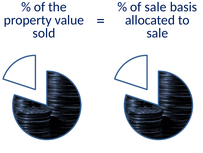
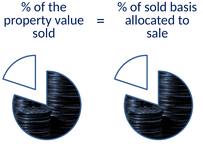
of sale: sale -> sold (156, 7)
